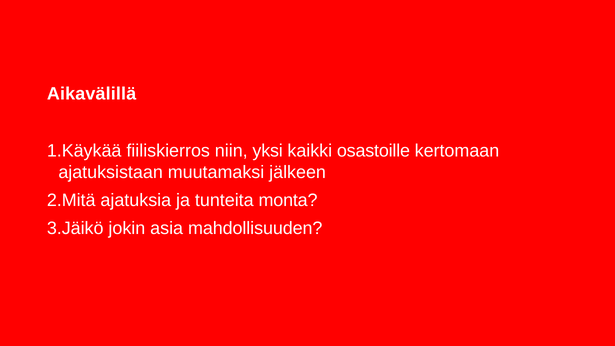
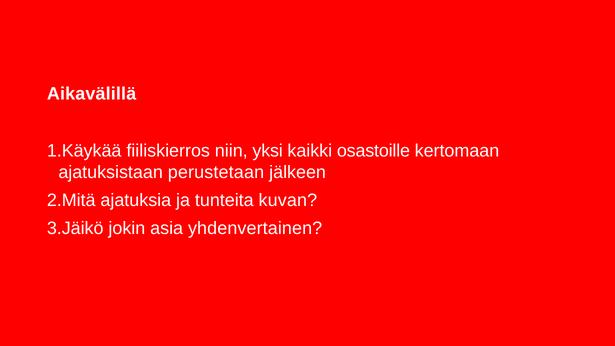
muutamaksi: muutamaksi -> perustetaan (216, 172)
monta: monta -> kuvan (288, 200)
mahdollisuuden: mahdollisuuden -> yhdenvertainen (255, 228)
